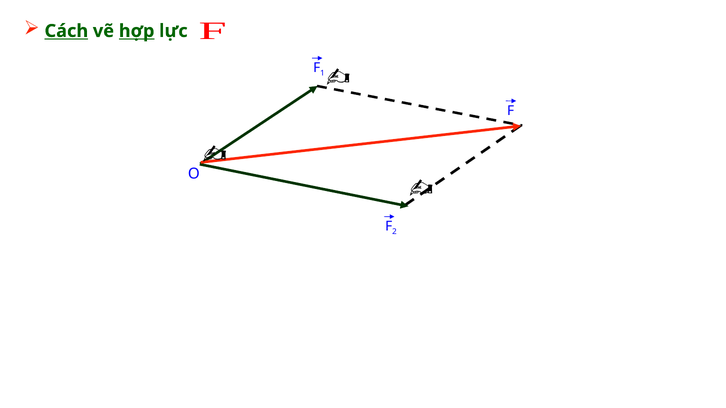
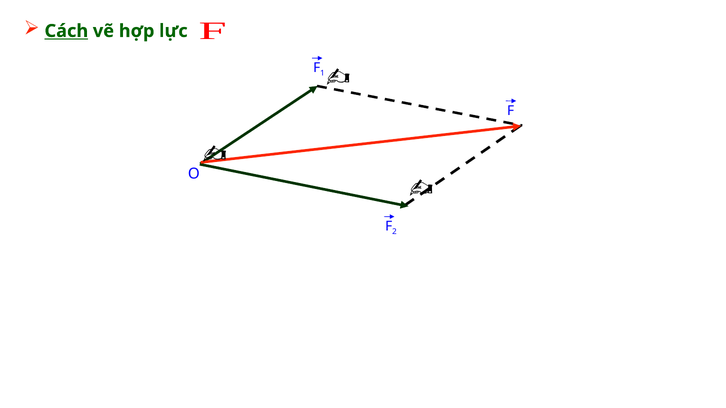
hợp underline: present -> none (137, 31)
